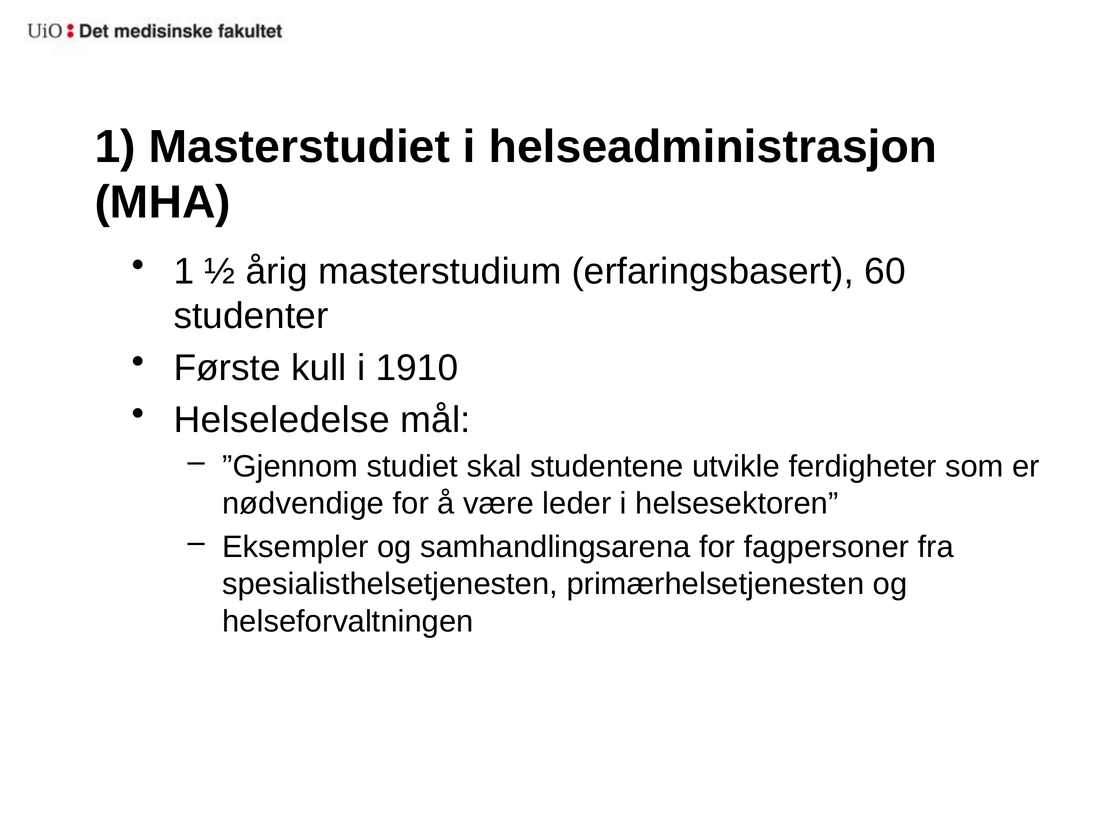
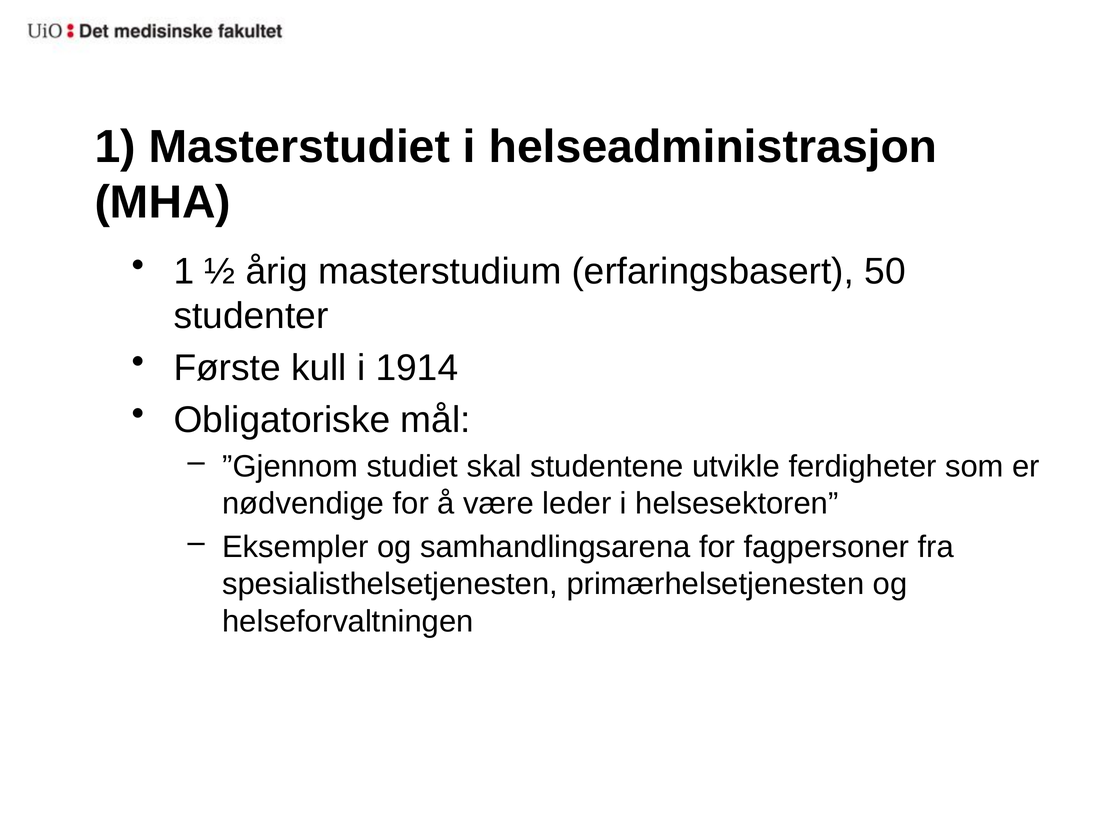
60: 60 -> 50 (885, 272)
1910: 1910 -> 1914 (417, 368)
Helseledelse: Helseledelse -> Obligatoriske (282, 420)
